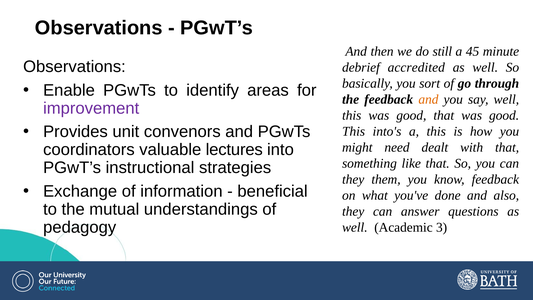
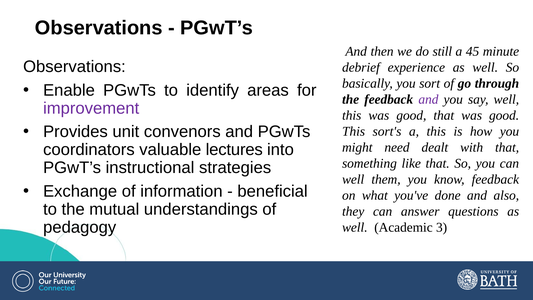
accredited: accredited -> experience (416, 67)
and colour: orange -> purple (428, 99)
into's: into's -> sort's (387, 131)
they: they -> well (353, 179)
